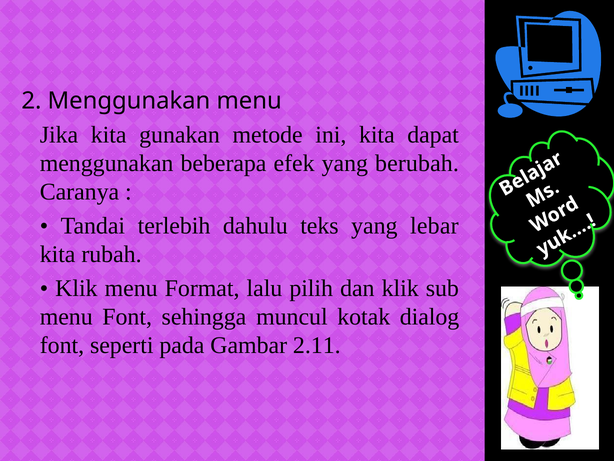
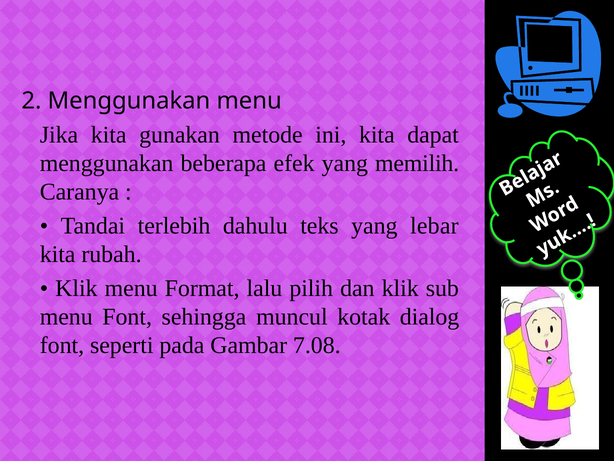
berubah: berubah -> memilih (417, 163)
2.11: 2.11 -> 7.08 (317, 345)
